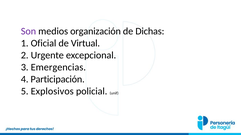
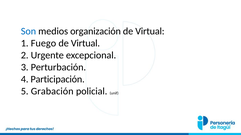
Son colour: purple -> blue (28, 31)
Dichas: Dichas -> Virtual (150, 31)
Oficial: Oficial -> Fuego (43, 43)
Emergencias: Emergencias -> Perturbación (58, 67)
Explosivos: Explosivos -> Grabación (52, 92)
